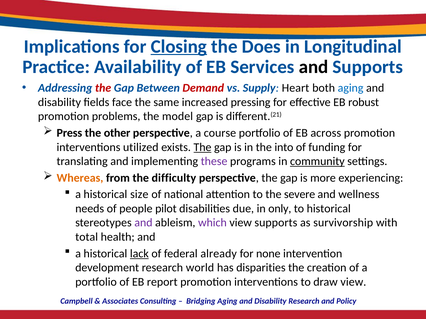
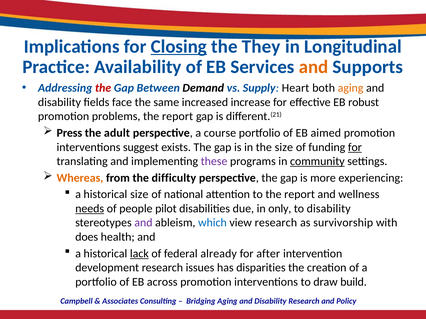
Does: Does -> They (261, 47)
and colour: black -> orange (314, 67)
Demand colour: red -> black (203, 88)
aging colour: blue -> orange (351, 88)
pressing: pressing -> increase (251, 102)
model: model -> report (178, 117)
other: other -> adult (117, 133)
across: across -> aimed (326, 133)
utilized: utilized -> suggest (141, 147)
The underline: present -> none (203, 147)
the into: into -> size (284, 147)
for underline: none -> present (355, 147)
to the severe: severe -> report (300, 195)
needs underline: none -> present (90, 209)
to historical: historical -> disability (329, 209)
which colour: purple -> blue (212, 223)
view supports: supports -> research (276, 223)
total: total -> does (87, 237)
none: none -> after (268, 254)
world: world -> issues (200, 268)
report: report -> across (162, 282)
draw view: view -> build (354, 282)
